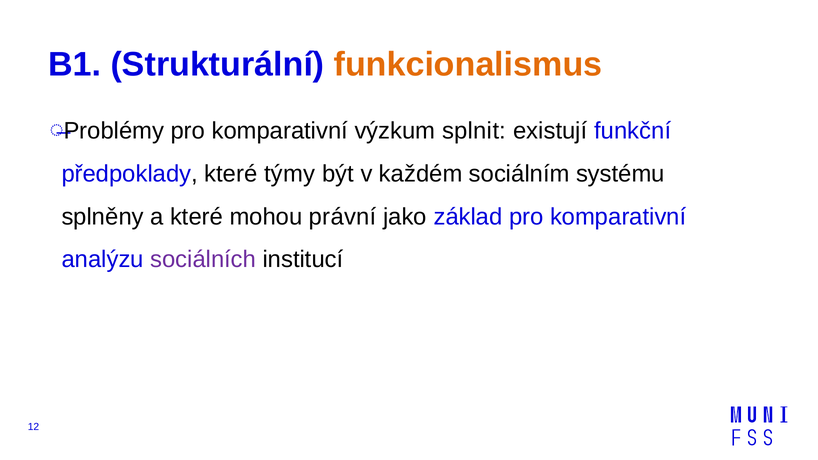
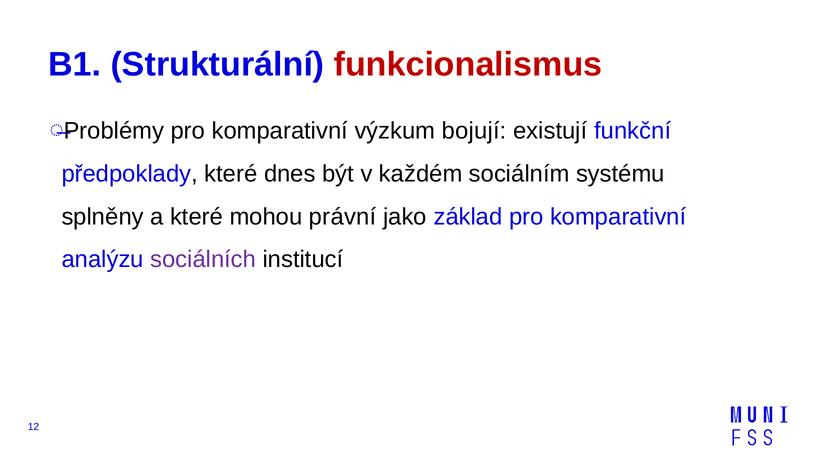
funkcionalismus colour: orange -> red (468, 64)
splnit: splnit -> bojují (474, 131)
týmy: týmy -> dnes (290, 174)
